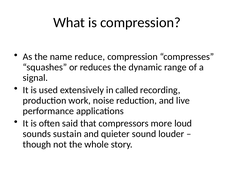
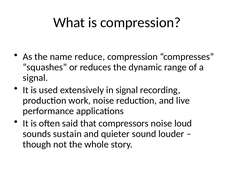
in called: called -> signal (127, 90)
compressors more: more -> noise (161, 124)
